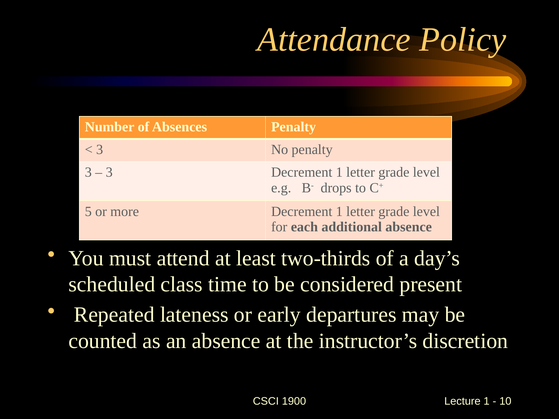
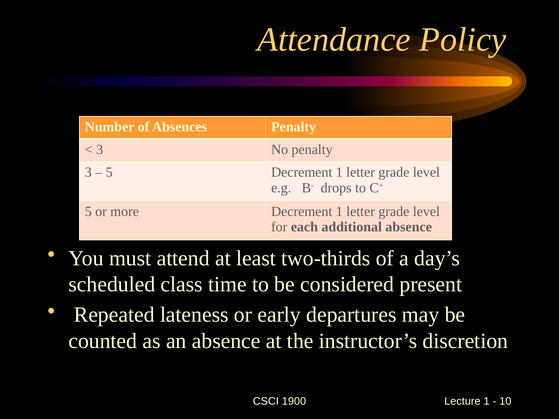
3: 3 -> 5 (109, 172)
